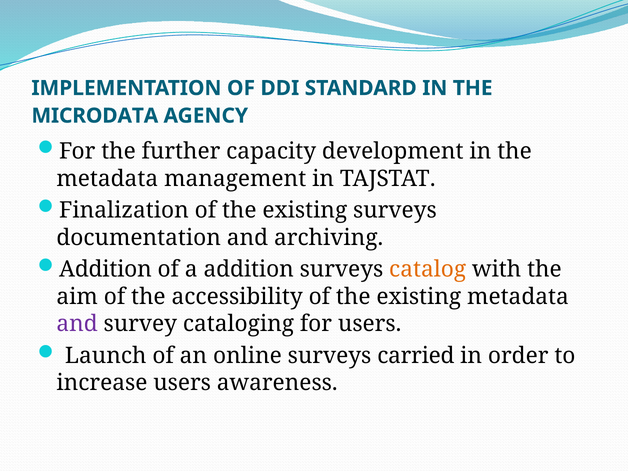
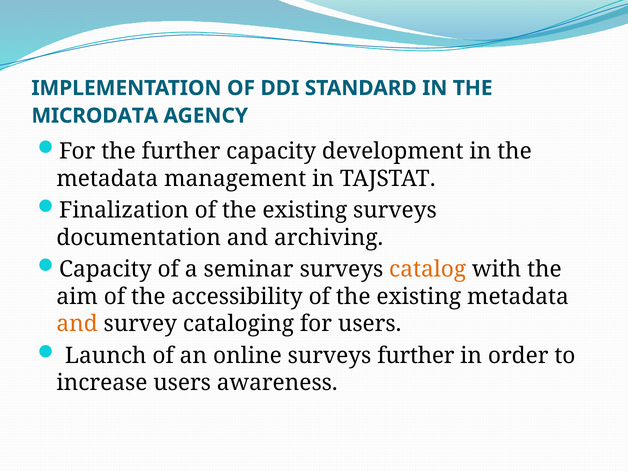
Addition: Addition -> Capacity (105, 269)
a addition: addition -> seminar (249, 269)
and colour: purple -> orange (77, 324)
surveys carried: carried -> further (416, 356)
